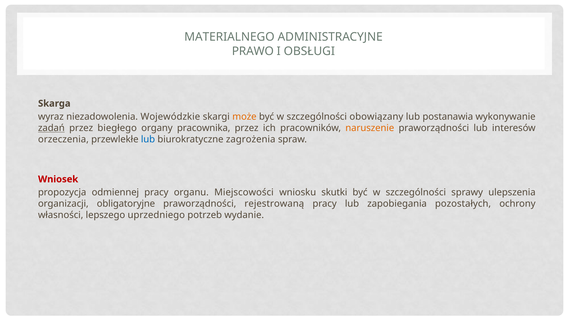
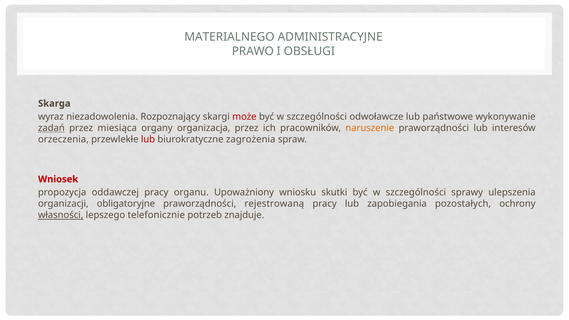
Wojewódzkie: Wojewódzkie -> Rozpoznający (170, 117)
może colour: orange -> red (244, 117)
obowiązany: obowiązany -> odwoławcze (376, 117)
postanawia: postanawia -> państwowe (448, 117)
biegłego: biegłego -> miesiąca (117, 128)
pracownika: pracownika -> organizacja (204, 128)
lub colour: blue -> red (148, 139)
odmiennej: odmiennej -> oddawczej (115, 193)
Miejscowości: Miejscowości -> Upoważniony (244, 193)
własności underline: none -> present (61, 215)
uprzedniego: uprzedniego -> telefonicznie (156, 215)
wydanie: wydanie -> znajduje (244, 215)
